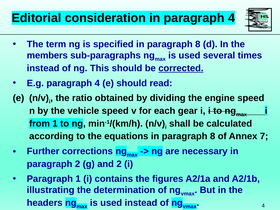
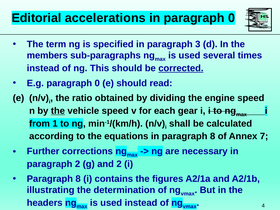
consideration: consideration -> accelerations (105, 18)
in paragraph 4: 4 -> 0 (231, 18)
specified in paragraph 8: 8 -> 3 (198, 44)
E.g paragraph 4: 4 -> 0 (97, 83)
the underline: none -> present (58, 111)
1: 1 -> 8 (78, 179)
